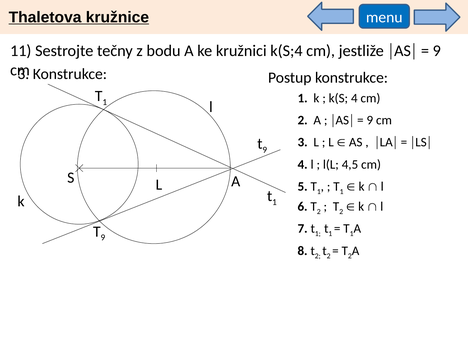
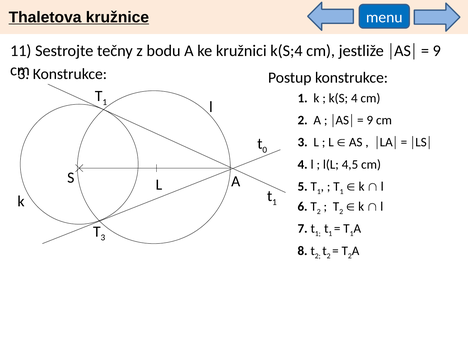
9: 9 -> 0 (265, 150)
9: 9 -> 3 (103, 238)
